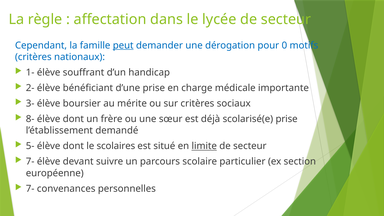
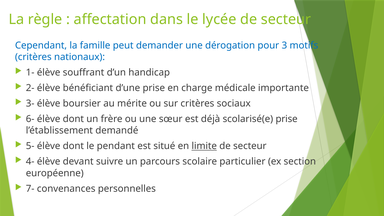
peut underline: present -> none (123, 45)
0: 0 -> 3 (284, 45)
8-: 8- -> 6- (30, 119)
scolaires: scolaires -> pendant (116, 146)
7-: 7- -> 4- (30, 162)
